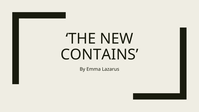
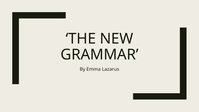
CONTAINS: CONTAINS -> GRAMMAR (99, 55)
